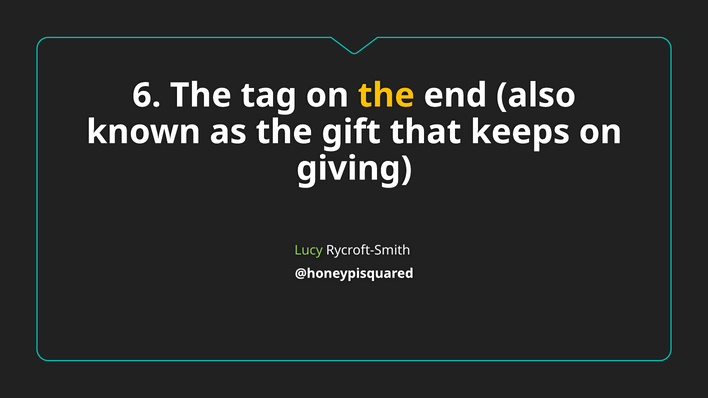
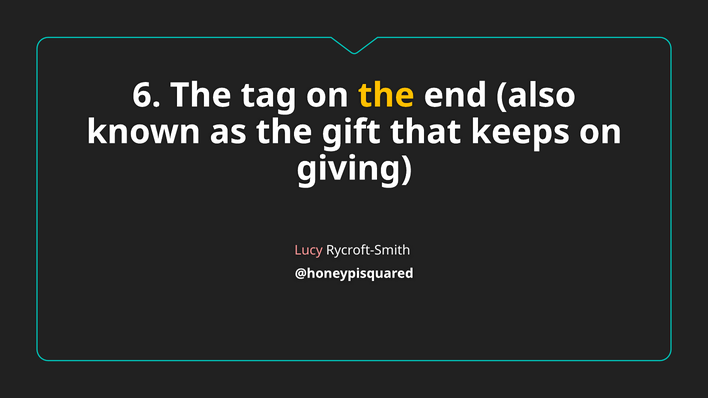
Lucy colour: light green -> pink (309, 251)
